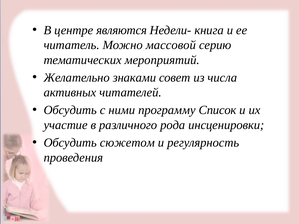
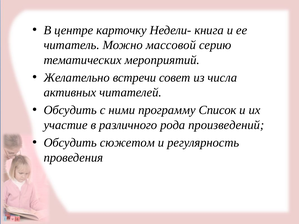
являются: являются -> карточку (121, 30)
знаками: знаками -> встречи (134, 78)
инсценировки: инсценировки -> произведений (226, 125)
